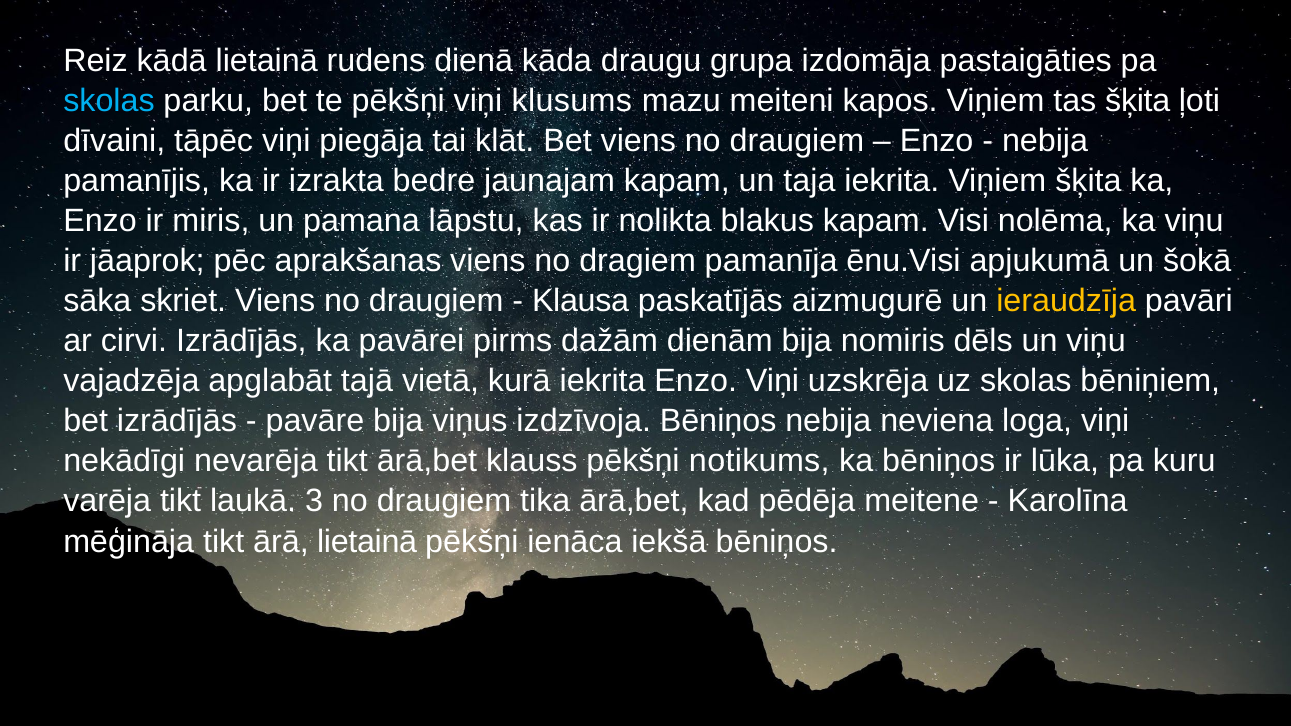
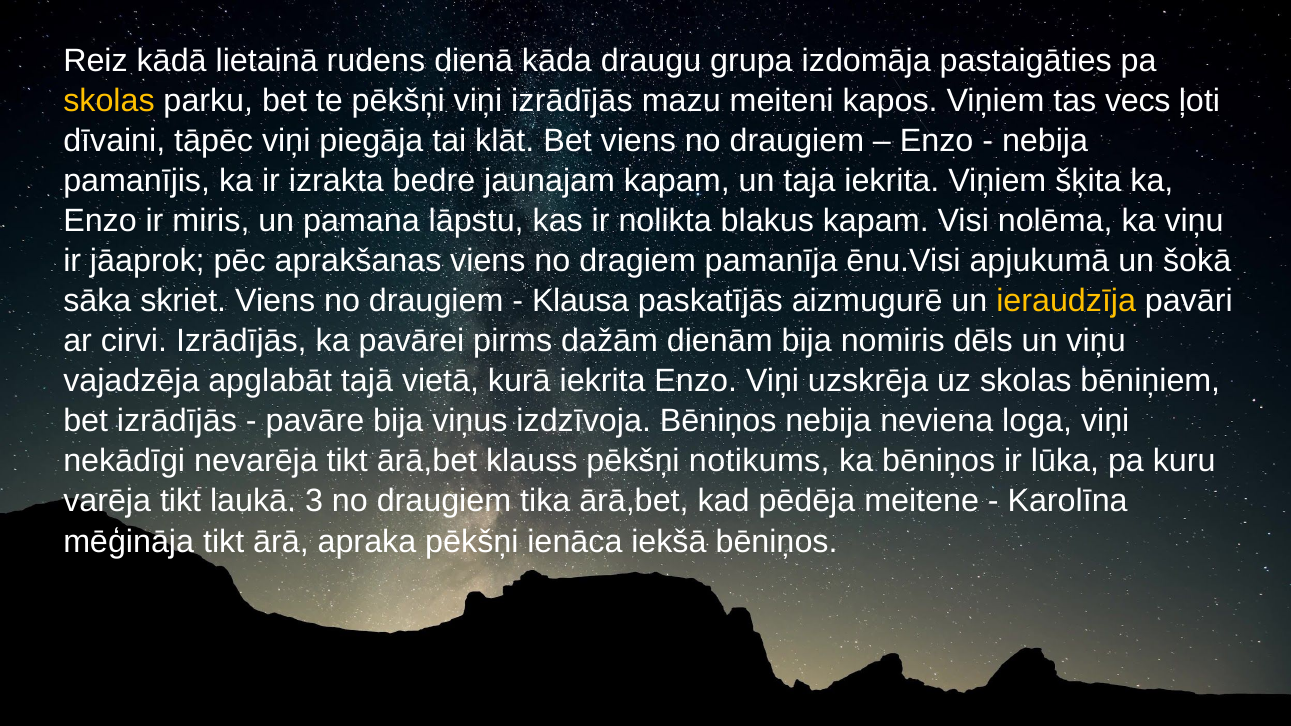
skolas colour: light blue -> yellow (109, 101)
viņi klusums: klusums -> izrādījās (572, 101)
tas šķita: šķita -> vecs (1138, 101)
ārā lietainā: lietainā -> apraka (367, 542)
